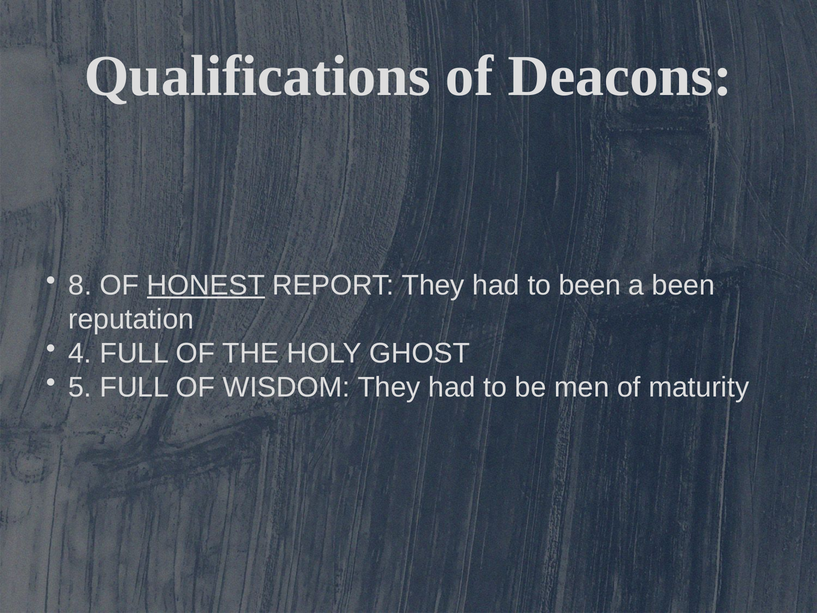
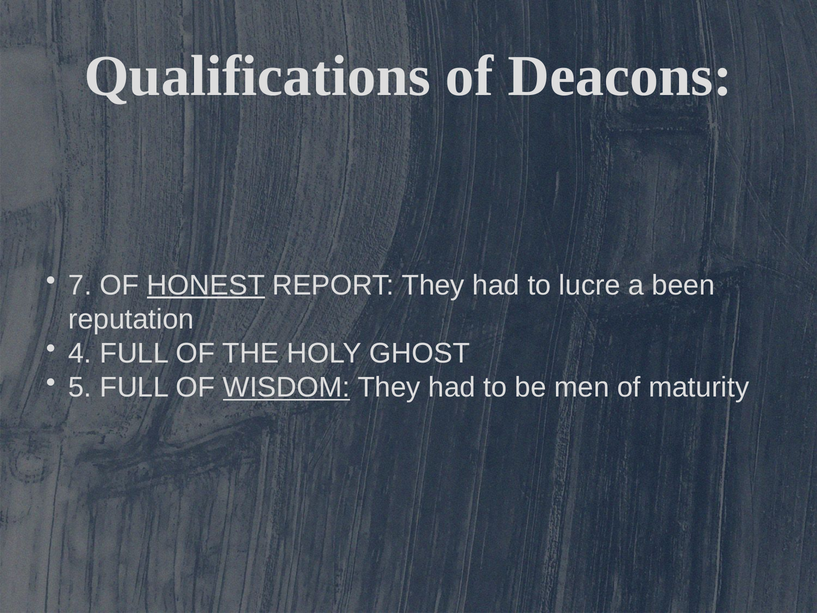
8: 8 -> 7 (80, 285)
to been: been -> lucre (590, 285)
WISDOM underline: none -> present (287, 387)
